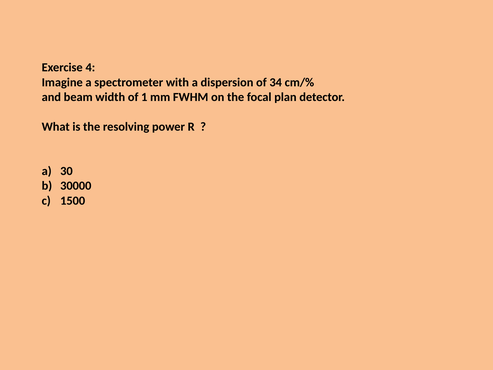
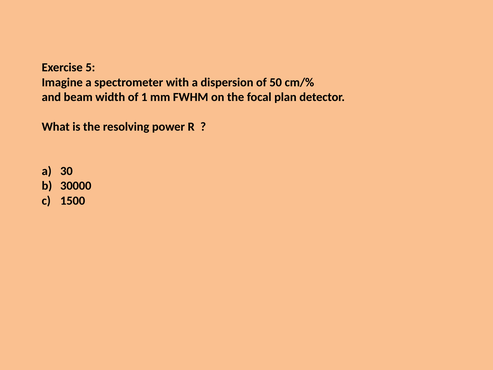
4: 4 -> 5 (90, 67)
34: 34 -> 50 (276, 82)
